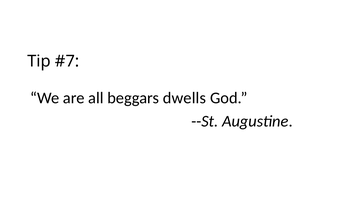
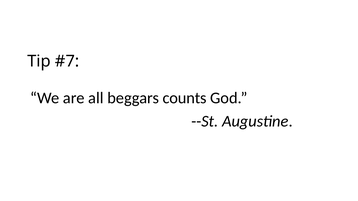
dwells: dwells -> counts (185, 98)
